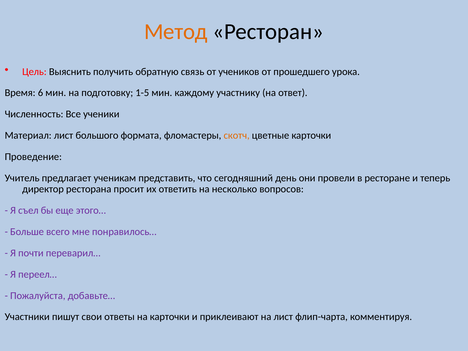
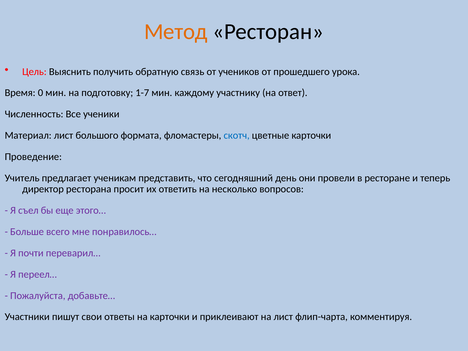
6: 6 -> 0 (40, 93)
1-5: 1-5 -> 1-7 (142, 93)
скотч colour: orange -> blue (237, 135)
